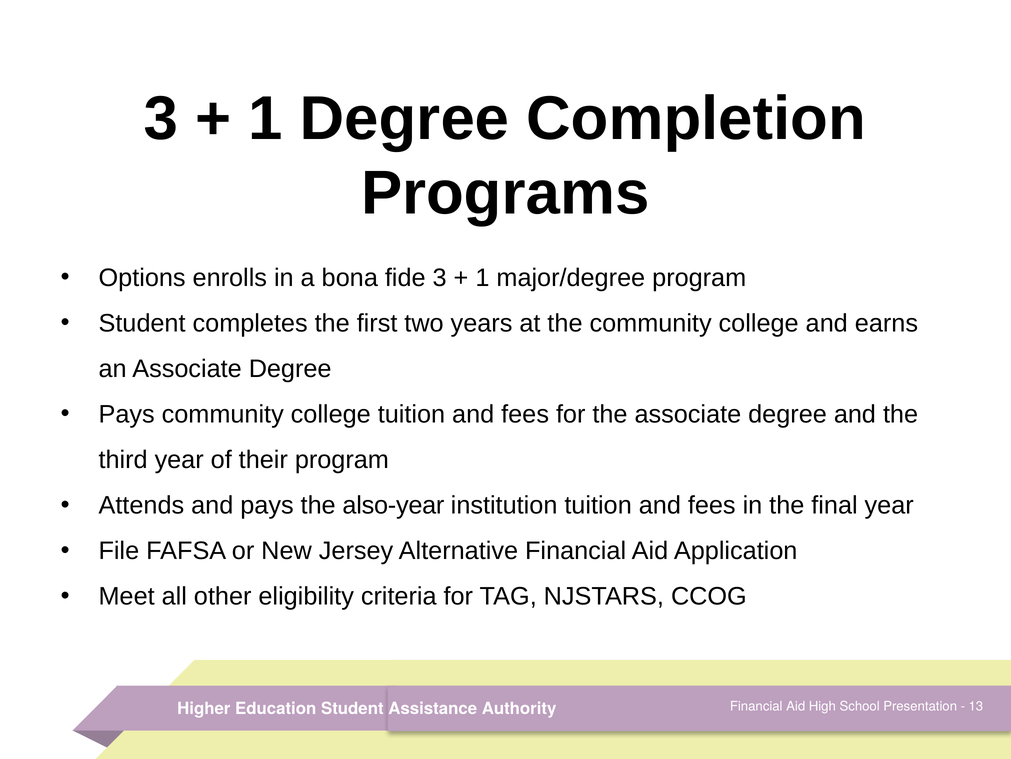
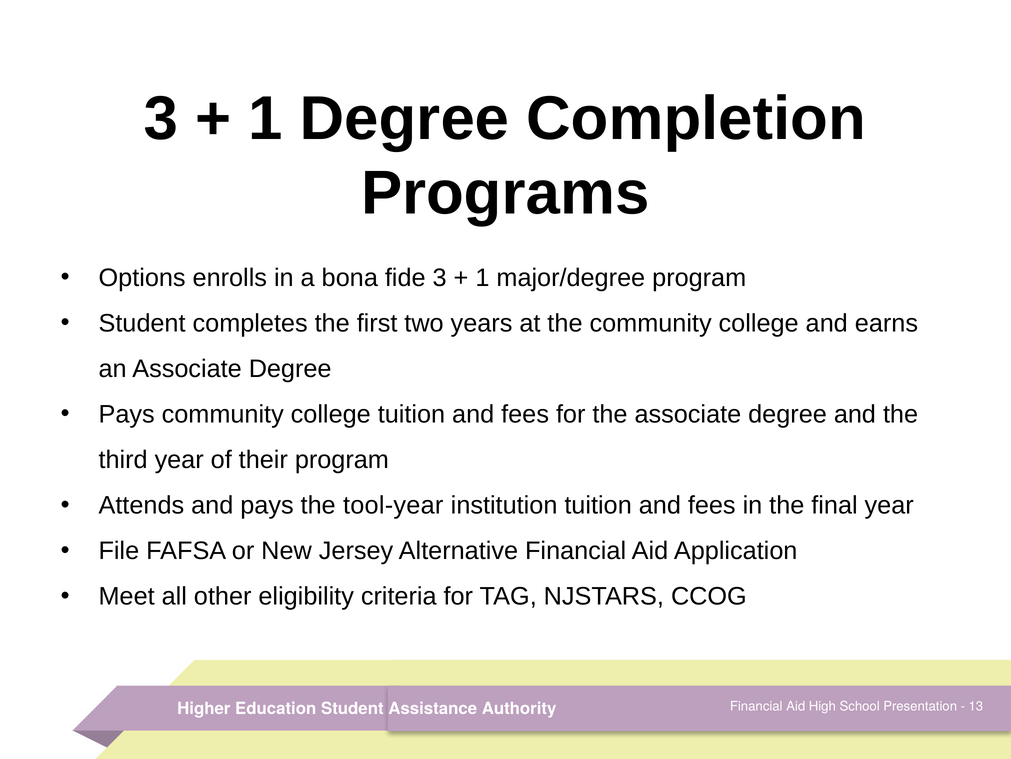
also-year: also-year -> tool-year (393, 505)
